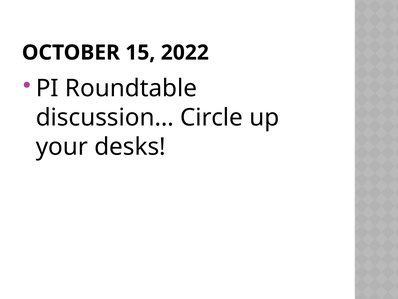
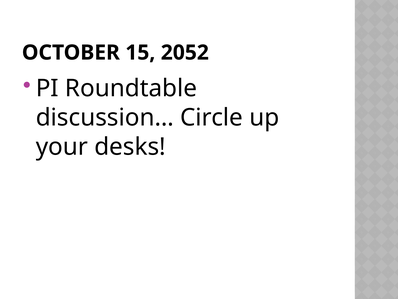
2022: 2022 -> 2052 (185, 53)
